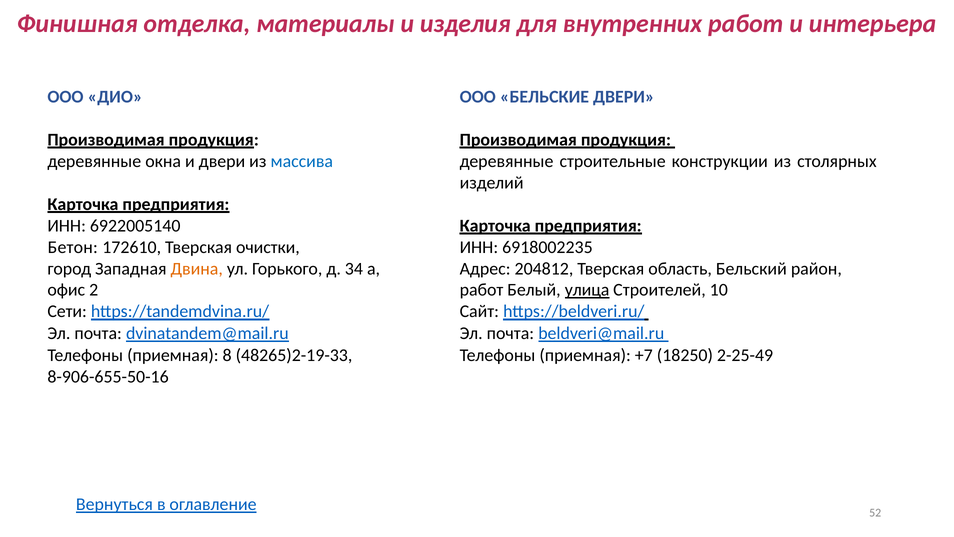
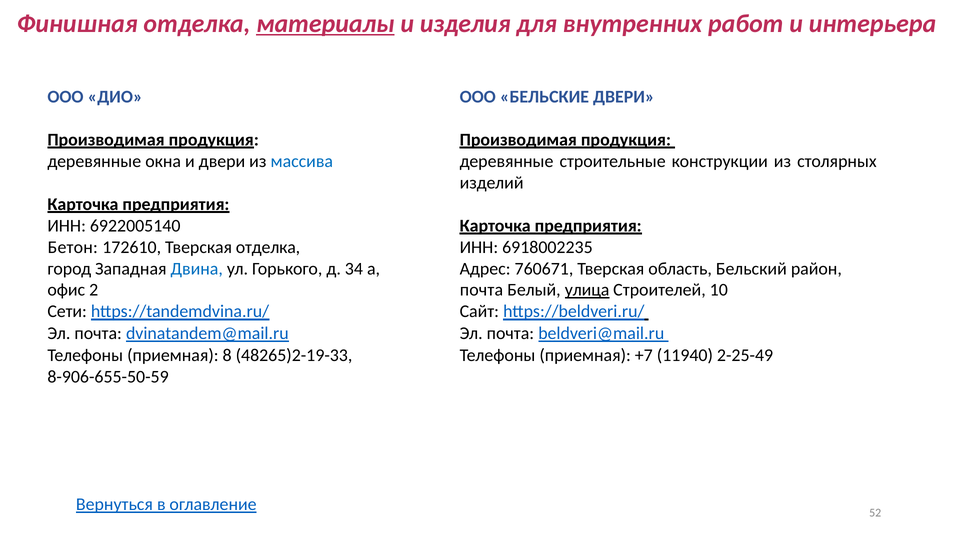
материалы underline: none -> present (325, 23)
Тверская очистки: очистки -> отделка (268, 247)
Двина colour: orange -> blue (197, 268)
204812: 204812 -> 760671 (544, 268)
работ: работ -> почта (481, 290)
18250: 18250 -> 11940 (685, 355)
8-906-655-50-16: 8-906-655-50-16 -> 8-906-655-50-59 (108, 376)
